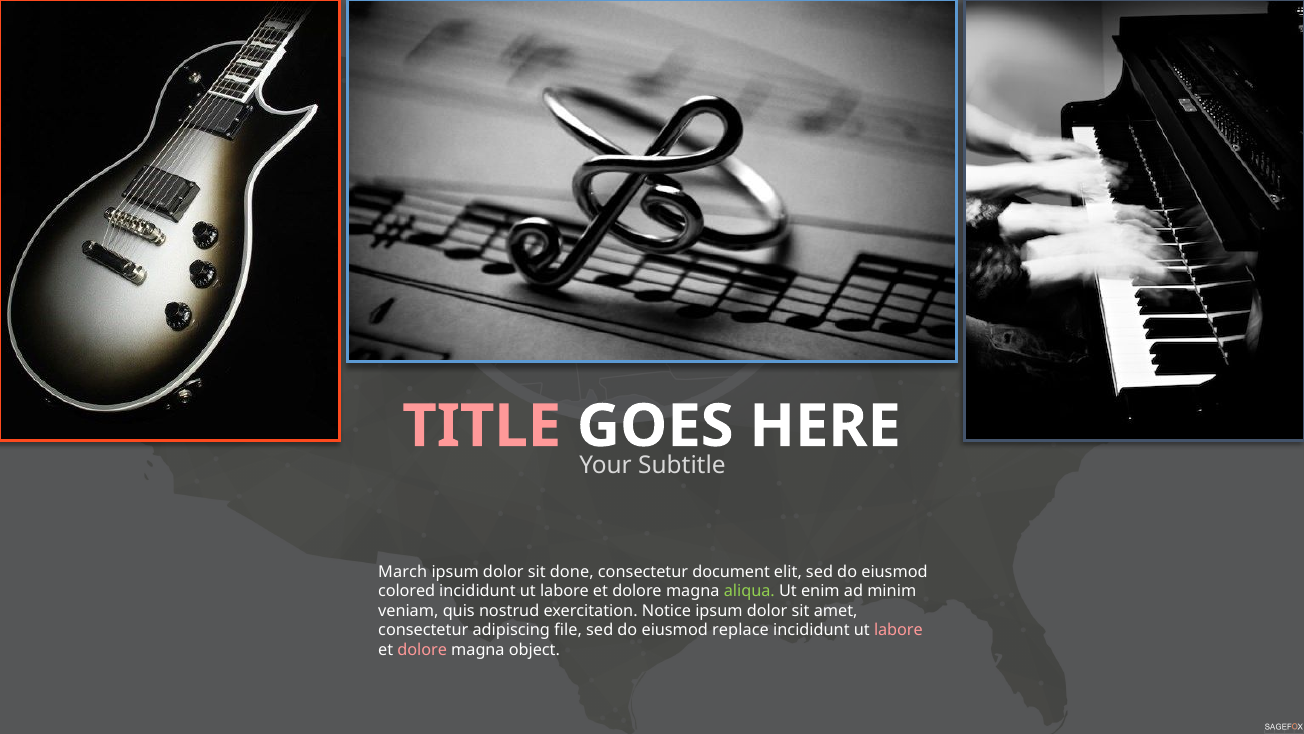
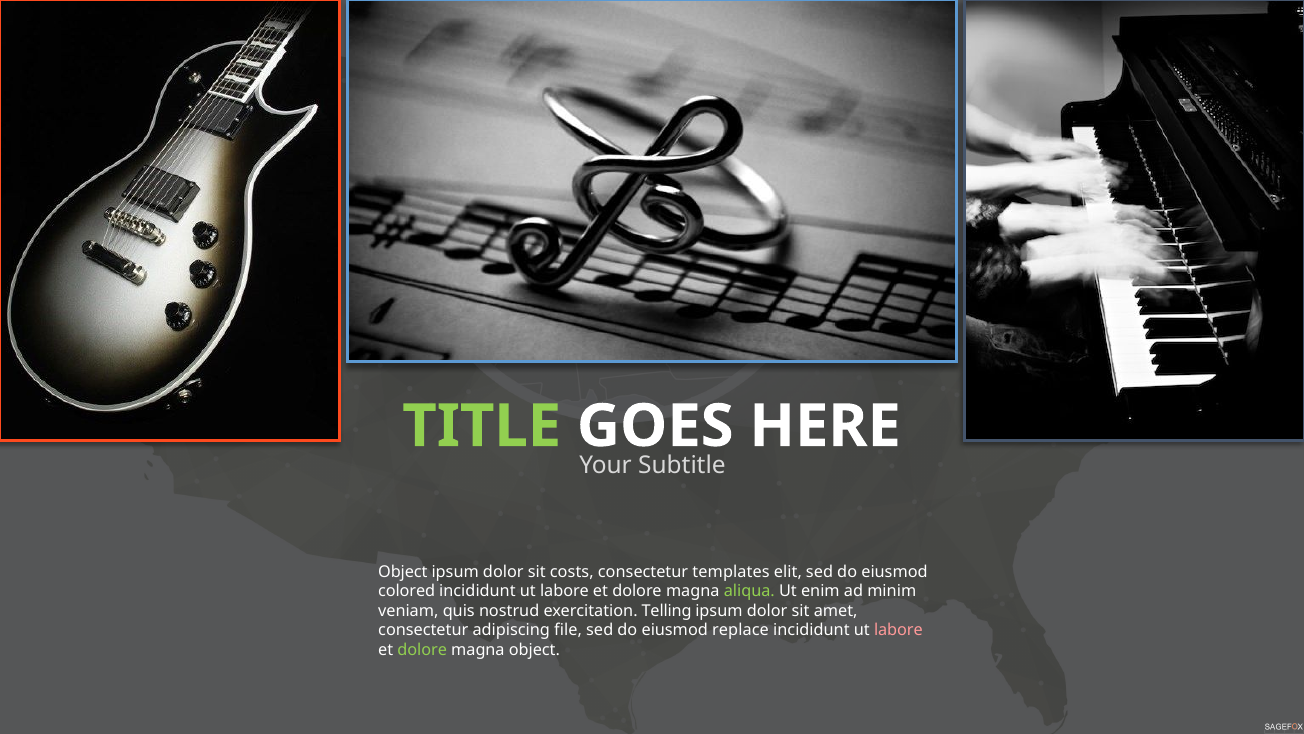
TITLE colour: pink -> light green (482, 426)
March: March -> Object (403, 571)
done: done -> costs (572, 571)
document: document -> templates (731, 571)
Notice: Notice -> Telling (667, 611)
dolore colour: pink -> light green (422, 650)
